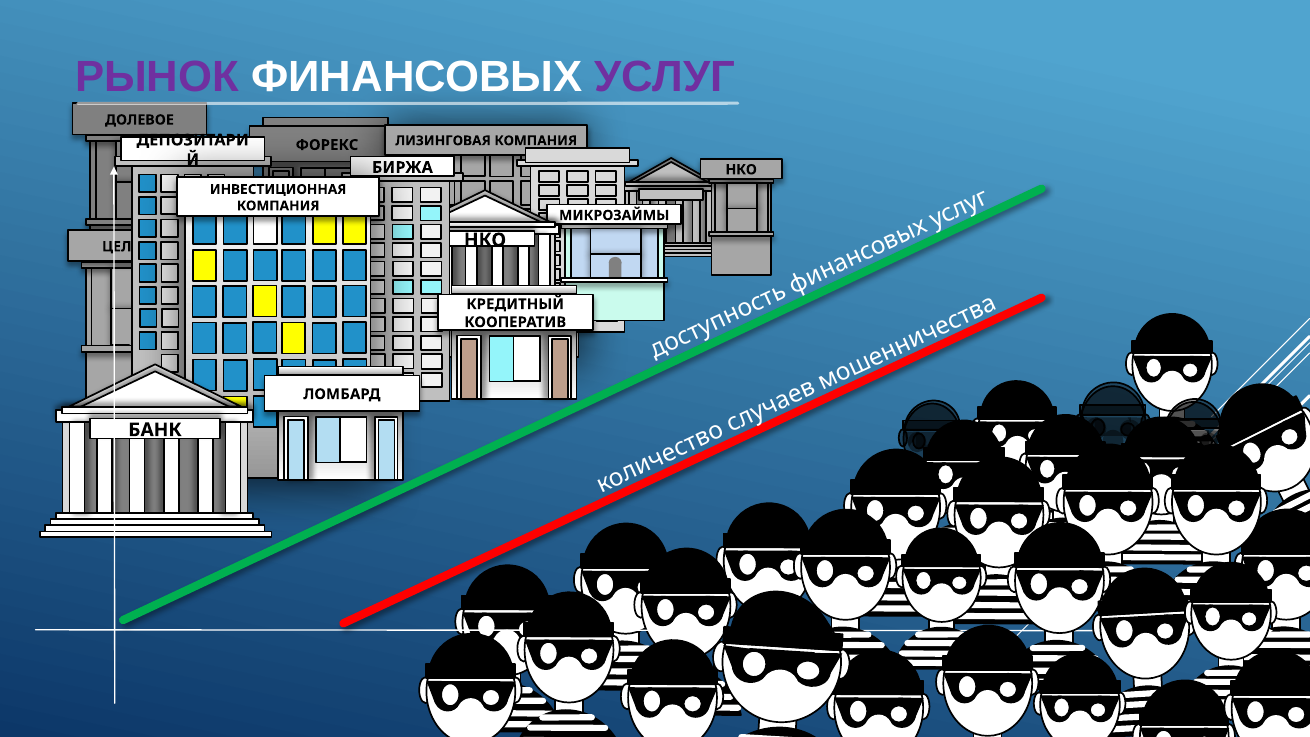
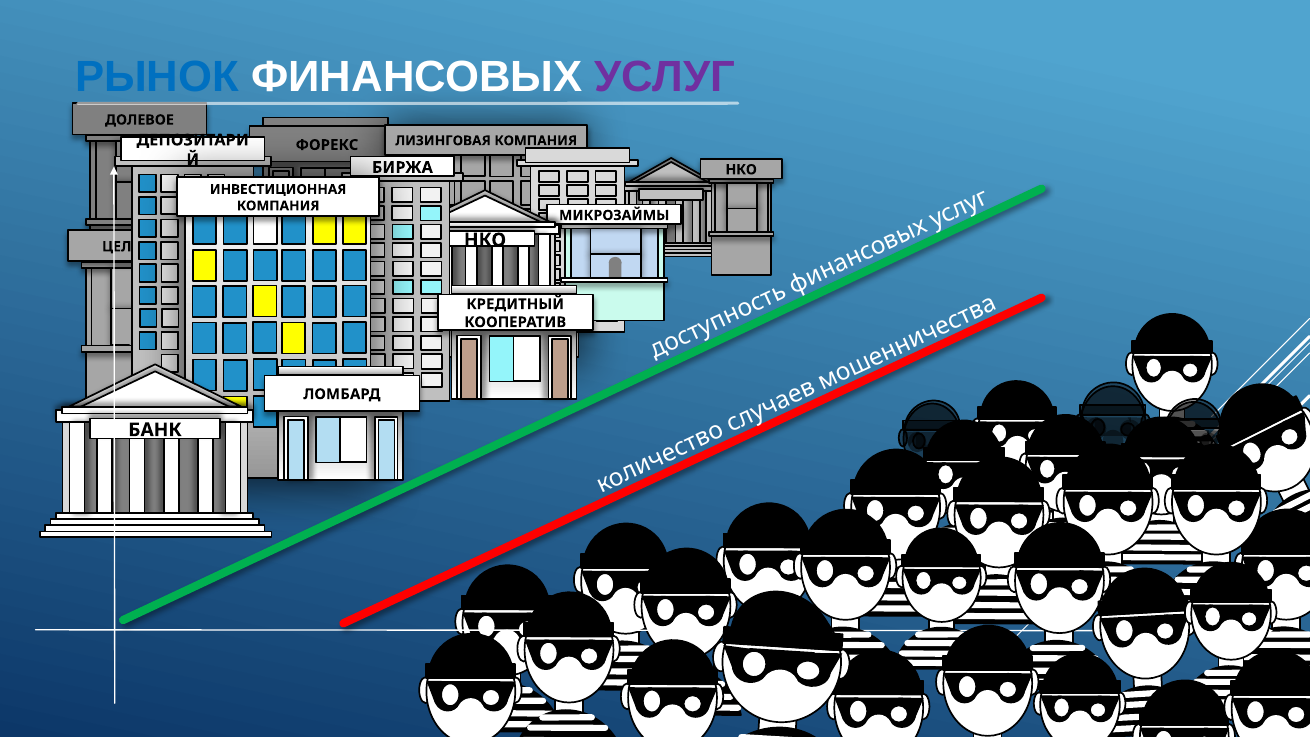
РЫНОК colour: purple -> blue (157, 77)
